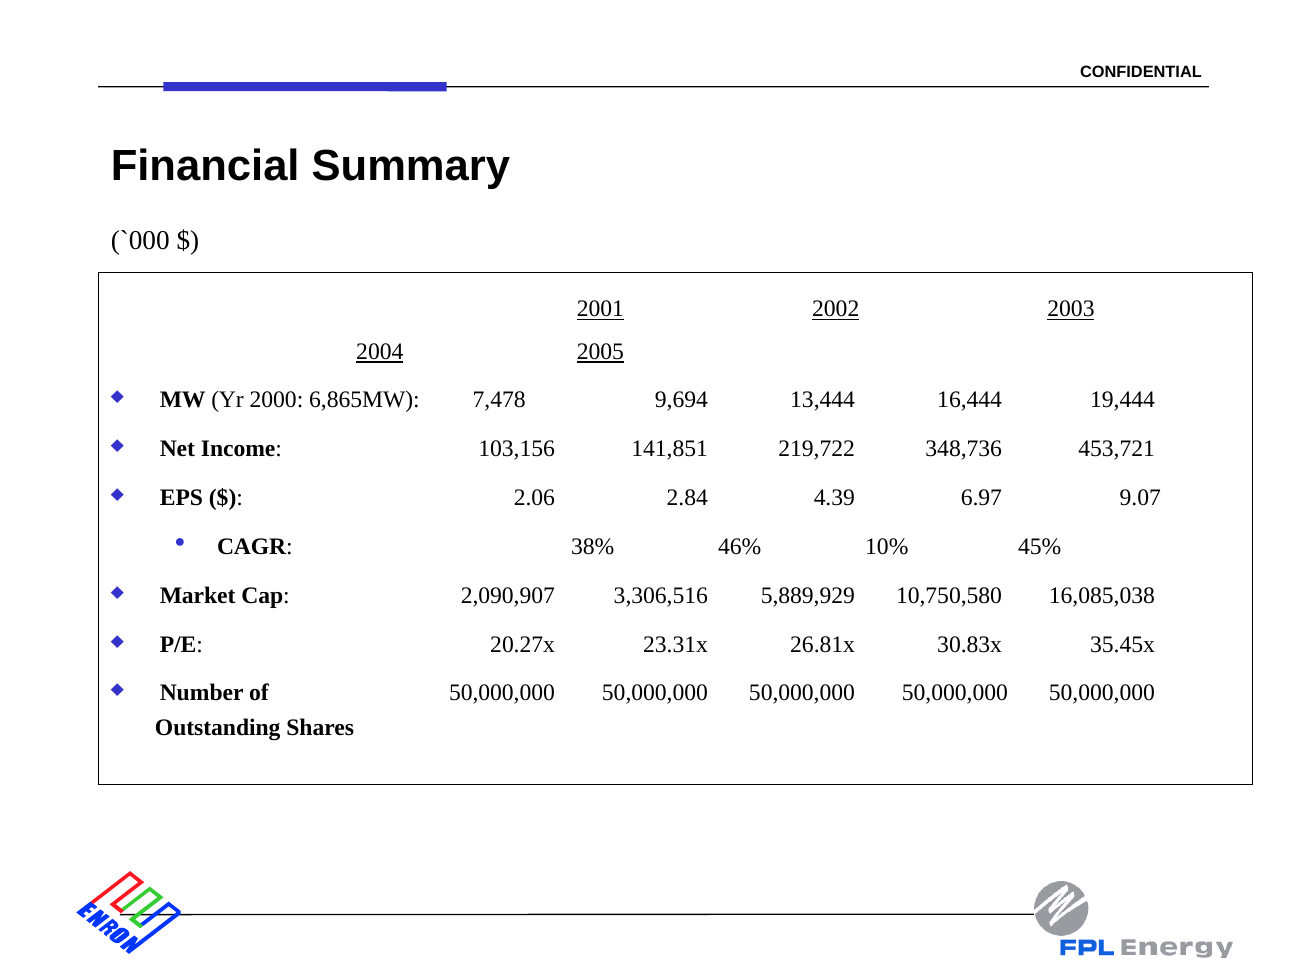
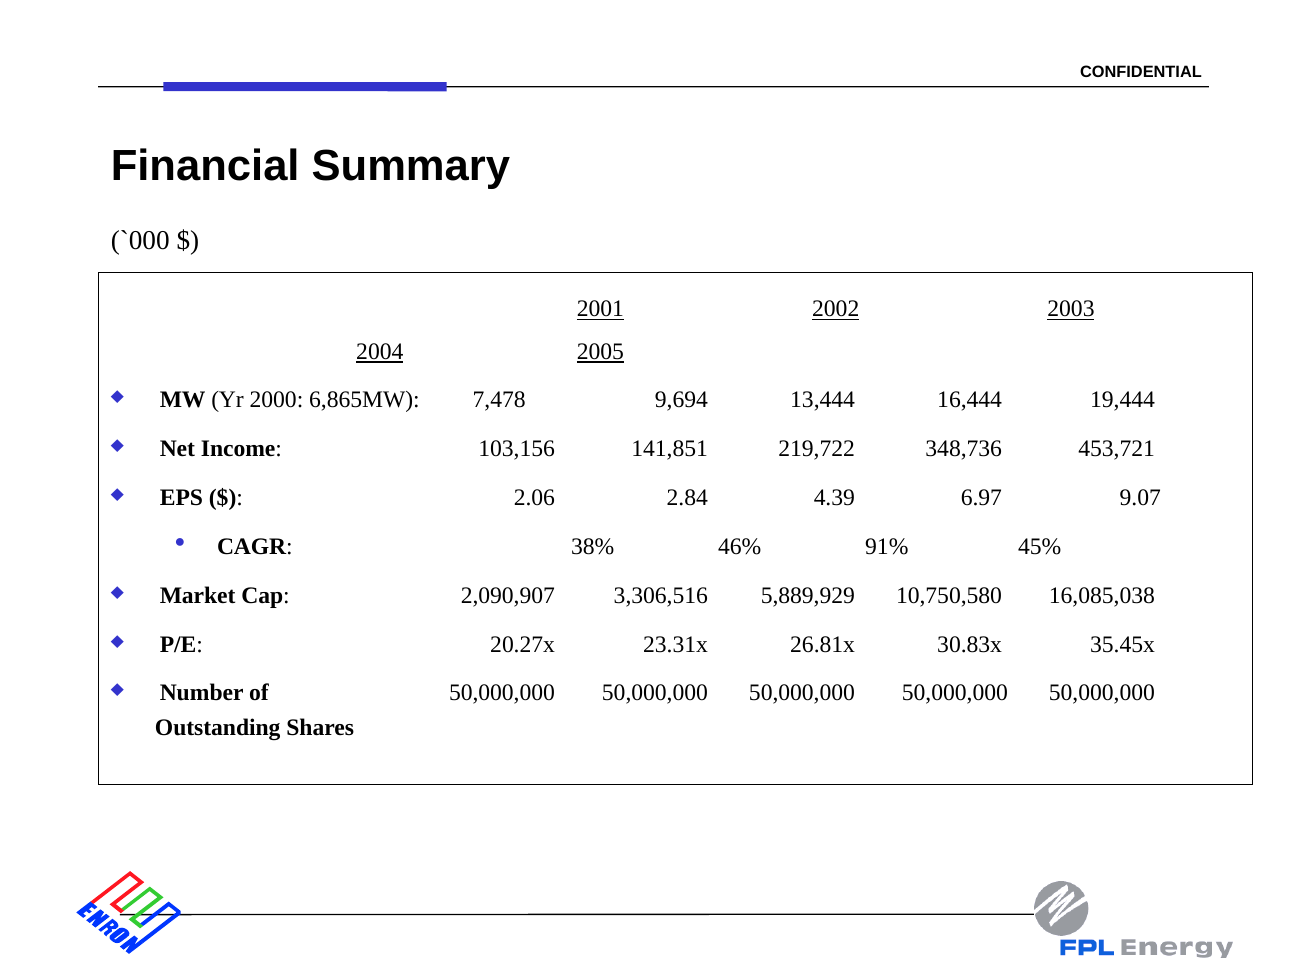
10%: 10% -> 91% (887, 547)
